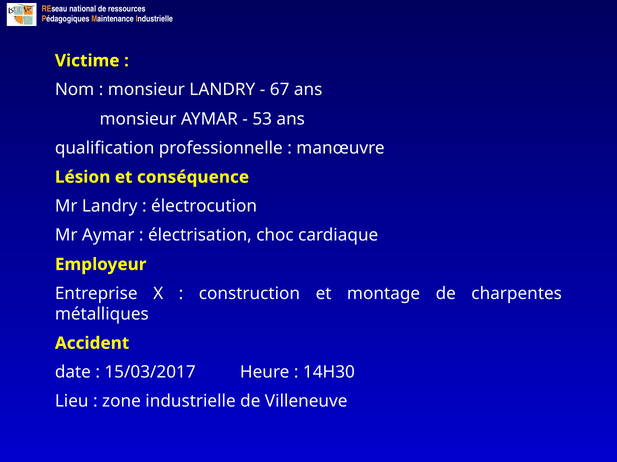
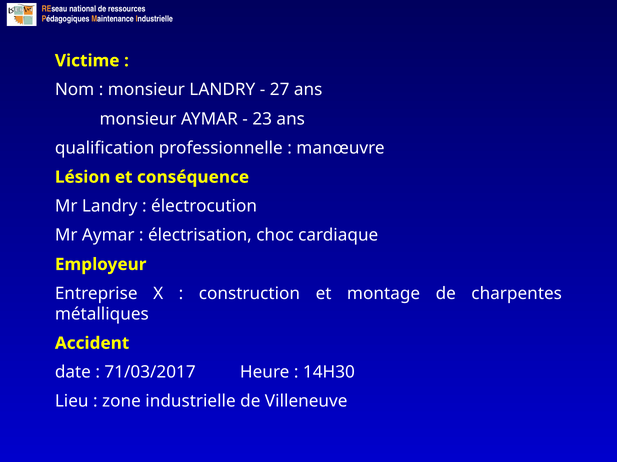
67: 67 -> 27 (280, 90)
53: 53 -> 23 (262, 119)
15/03/2017: 15/03/2017 -> 71/03/2017 (150, 373)
